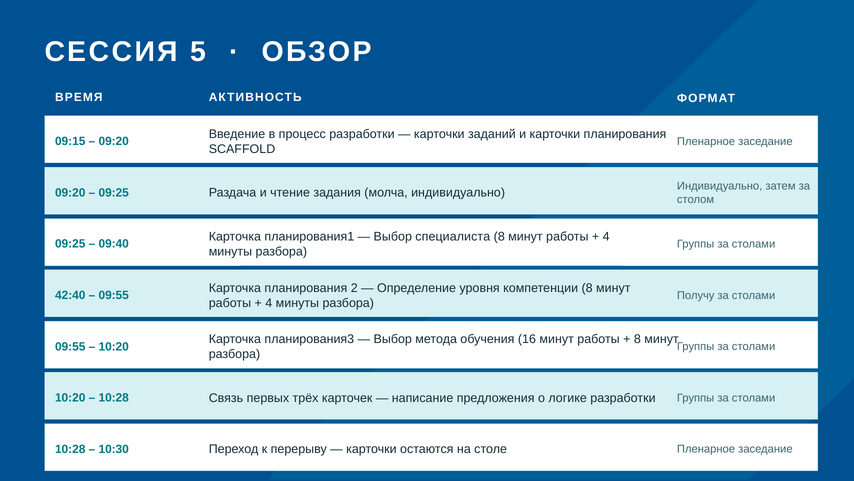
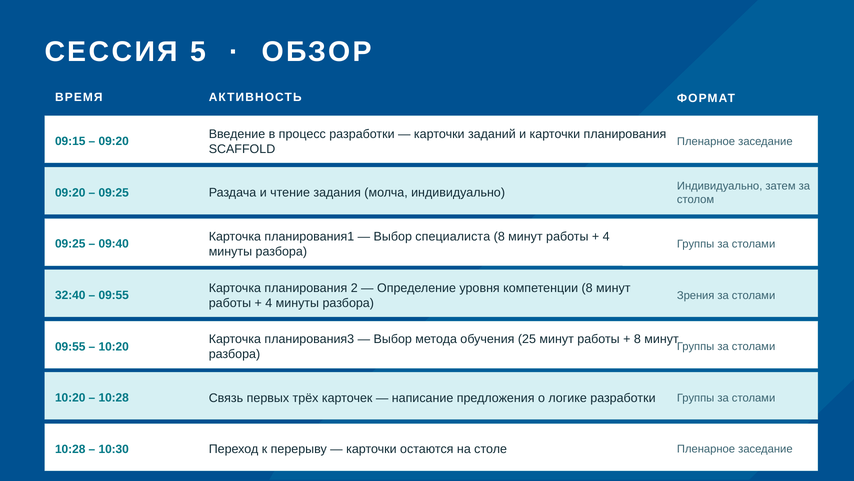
42:40: 42:40 -> 32:40 (70, 295)
Получу: Получу -> Зрения (696, 295)
16: 16 -> 25 (527, 339)
